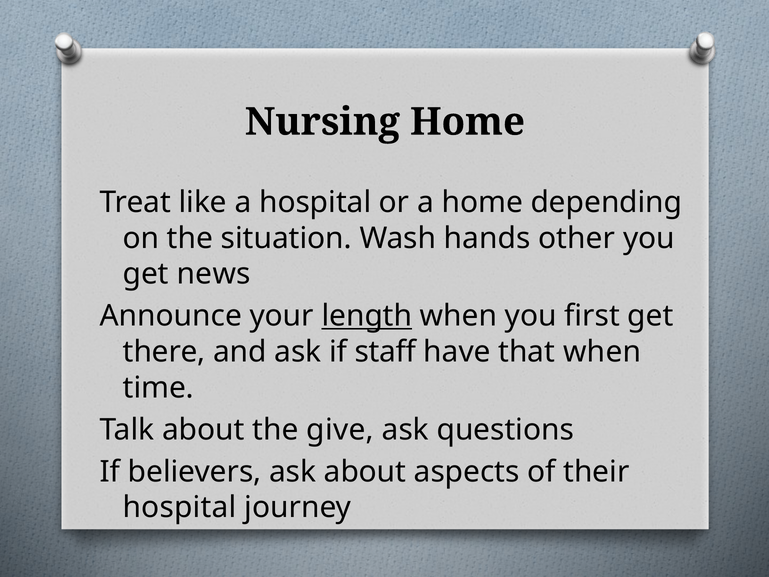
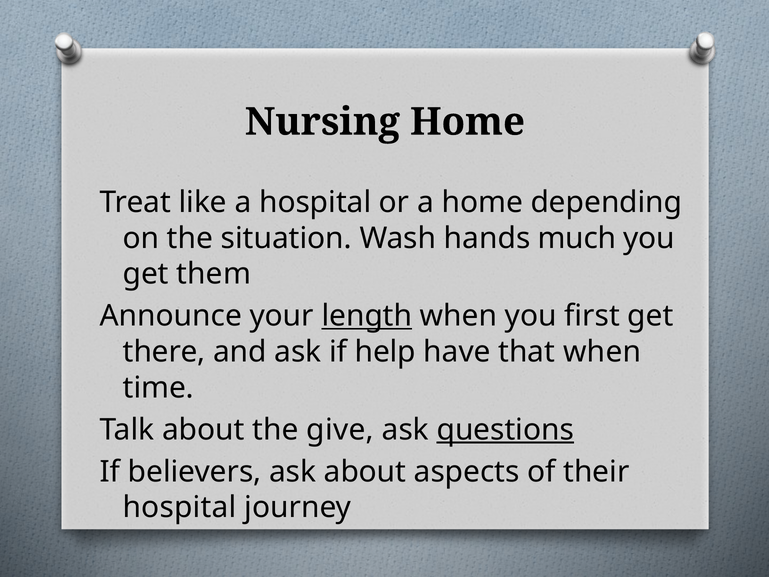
other: other -> much (577, 238)
news: news -> them (214, 274)
staff: staff -> help (385, 352)
questions underline: none -> present (505, 430)
